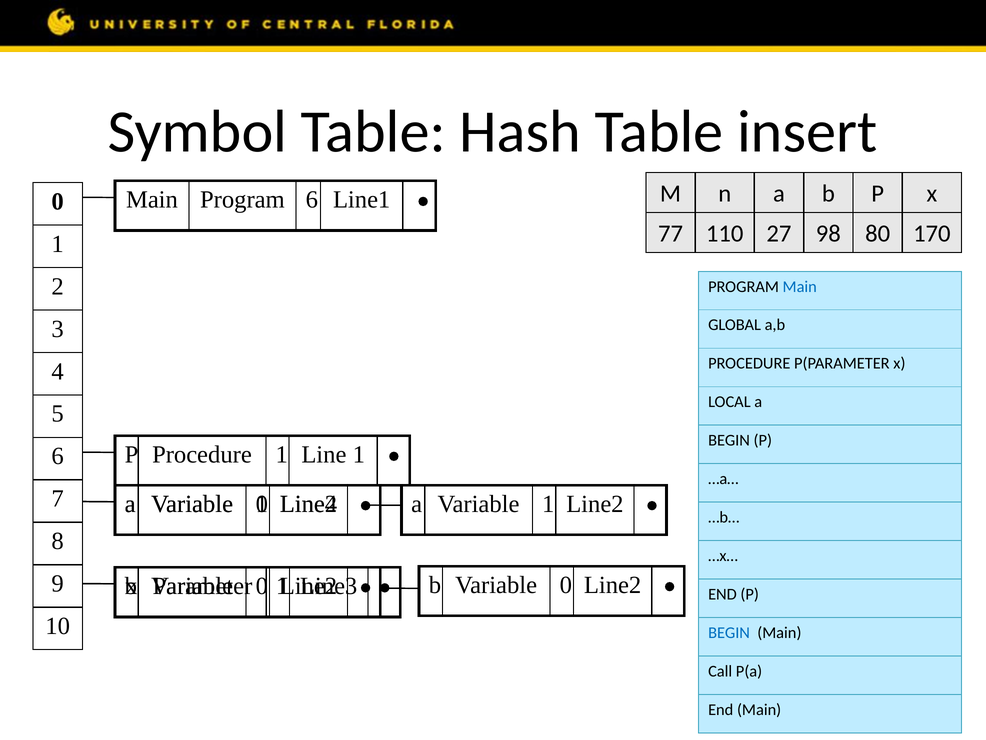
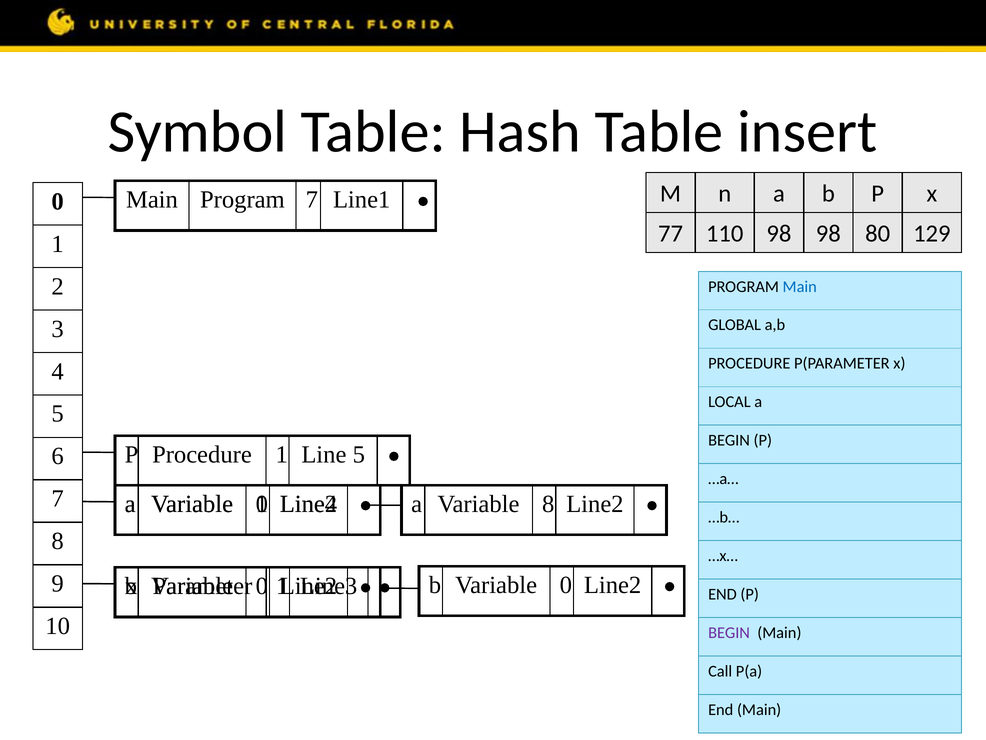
Program 6: 6 -> 7 (312, 200)
110 27: 27 -> 98 (779, 233)
170: 170 -> 129 (932, 233)
Line 1: 1 -> 5 (359, 454)
1: 1 -> 8 (548, 504)
BEGIN colour: blue -> purple (729, 632)
